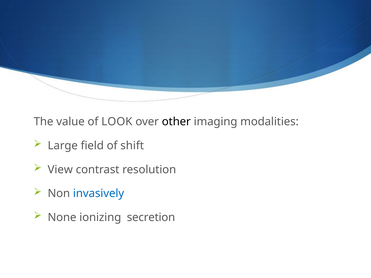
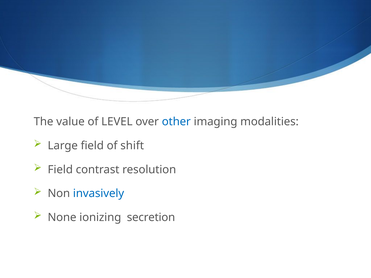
LOOK: LOOK -> LEVEL (117, 122)
other colour: black -> blue (176, 122)
View: View -> Field (60, 170)
